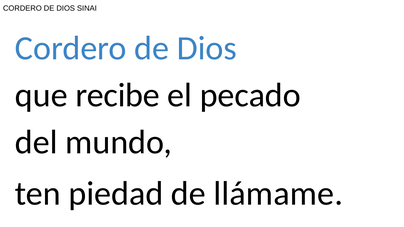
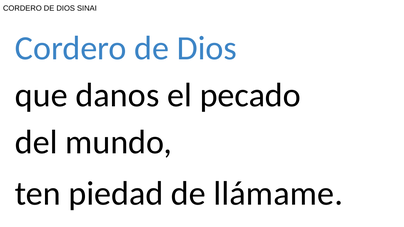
recibe: recibe -> danos (117, 96)
